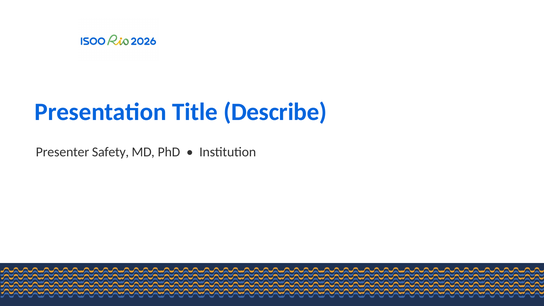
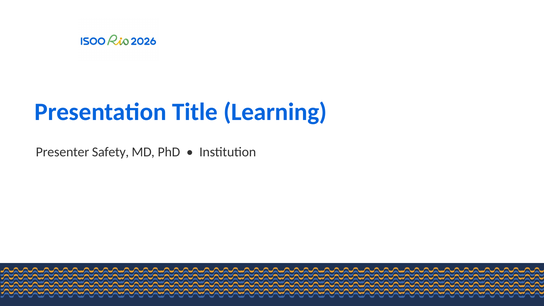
Describe: Describe -> Learning (275, 112)
